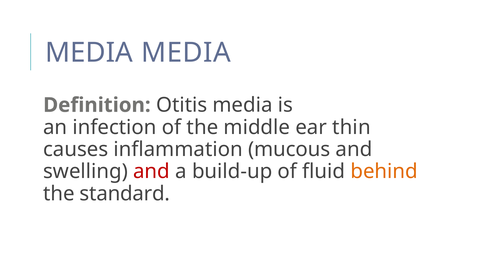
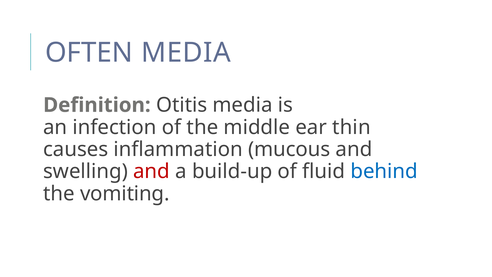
MEDIA: MEDIA -> OFTEN (89, 53)
behind colour: orange -> blue (384, 171)
standard: standard -> vomiting (125, 194)
